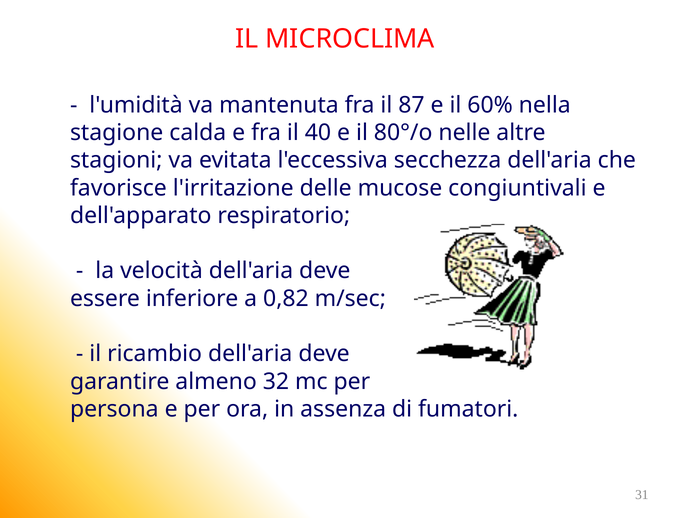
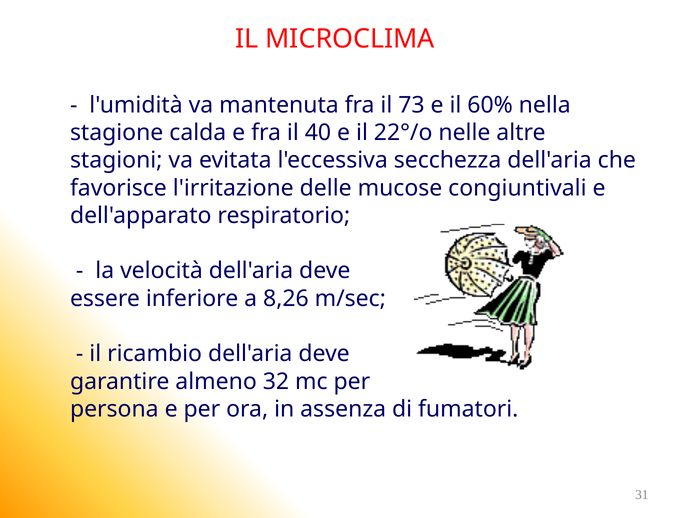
87: 87 -> 73 (411, 105)
80°/o: 80°/o -> 22°/o (403, 133)
0,82: 0,82 -> 8,26 (286, 298)
